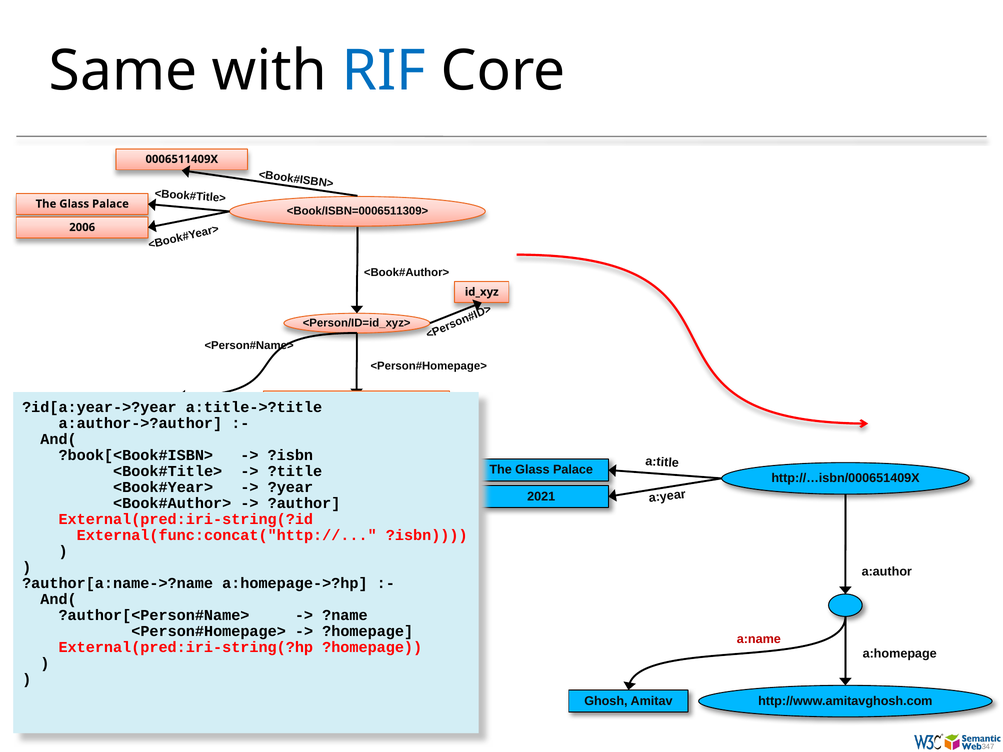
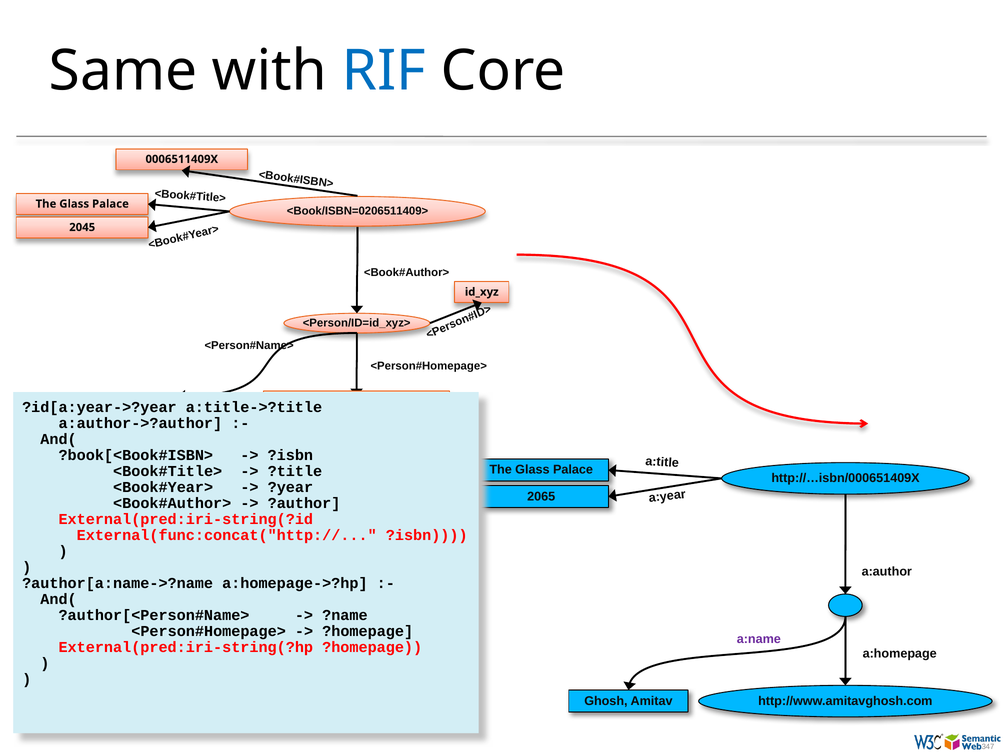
<Book/ISBN=0006511309>: <Book/ISBN=0006511309> -> <Book/ISBN=0206511409> (358, 211)
2006: 2006 -> 2045 (82, 227)
2021: 2021 -> 2065 (541, 496)
a:name colour: red -> purple (759, 639)
